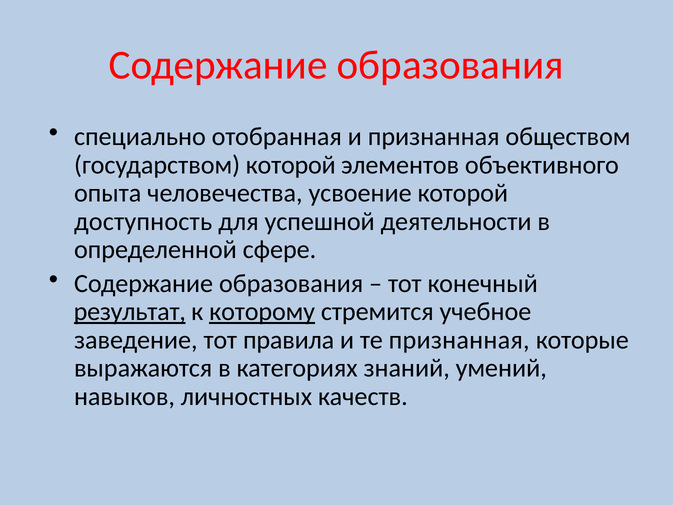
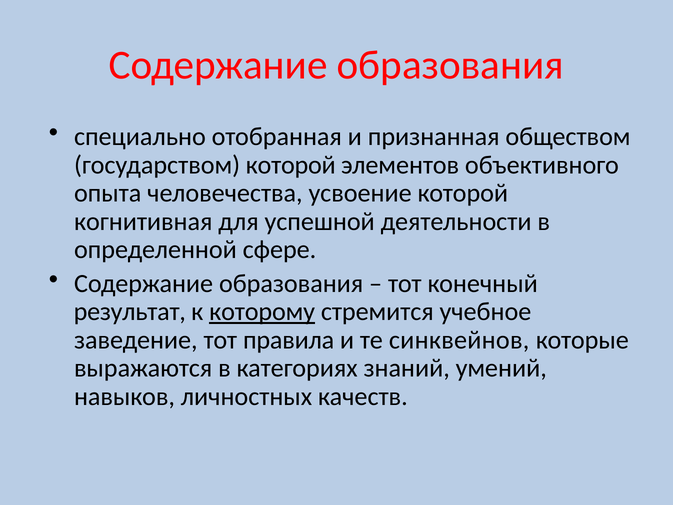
доступность: доступность -> когнитивная (143, 221)
результат underline: present -> none (130, 312)
те признанная: признанная -> синквейнов (459, 340)
